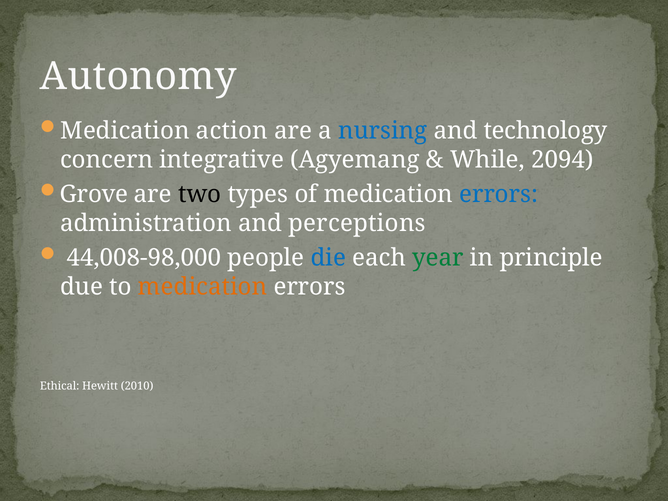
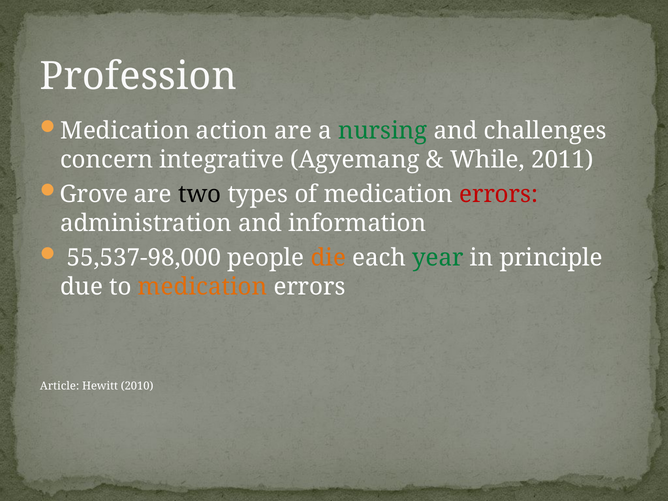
Autonomy: Autonomy -> Profession (138, 76)
nursing colour: blue -> green (383, 131)
technology: technology -> challenges (545, 131)
2094: 2094 -> 2011 (562, 160)
errors colour: blue -> red (499, 194)
perceptions: perceptions -> information (357, 223)
44,008-98,000: 44,008-98,000 -> 55,537-98,000 (144, 258)
die colour: blue -> orange (328, 258)
Ethical: Ethical -> Article (60, 386)
